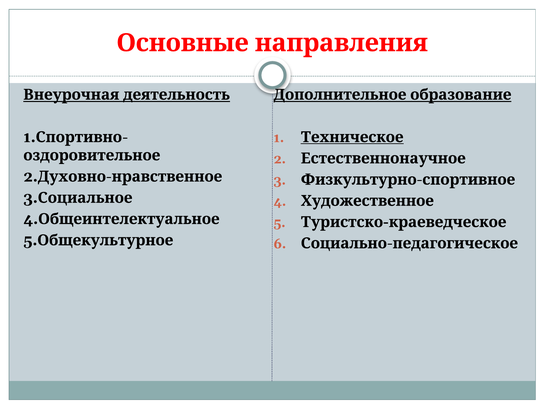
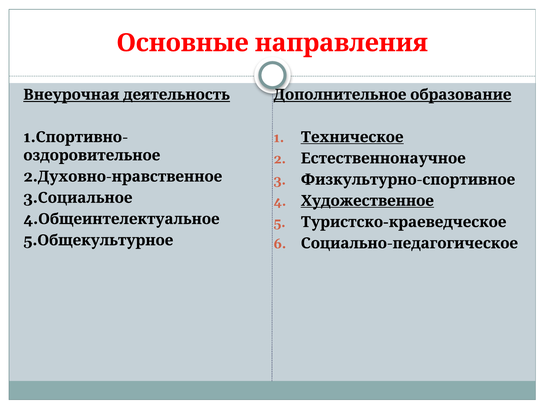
Художественное underline: none -> present (367, 201)
